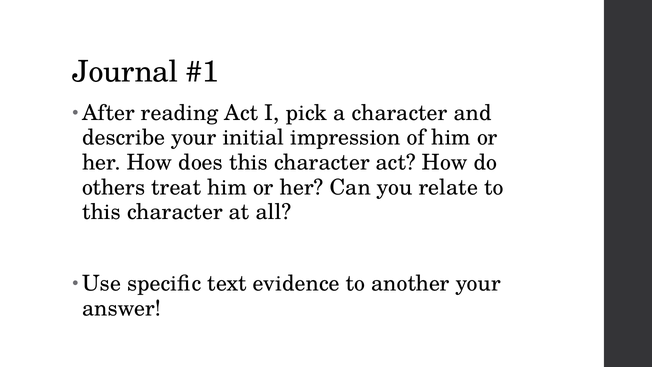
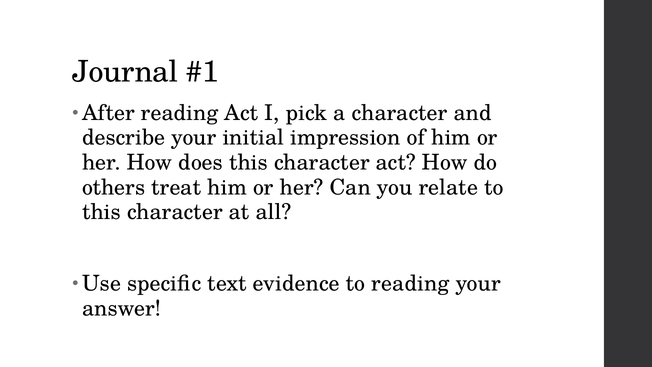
to another: another -> reading (410, 283)
